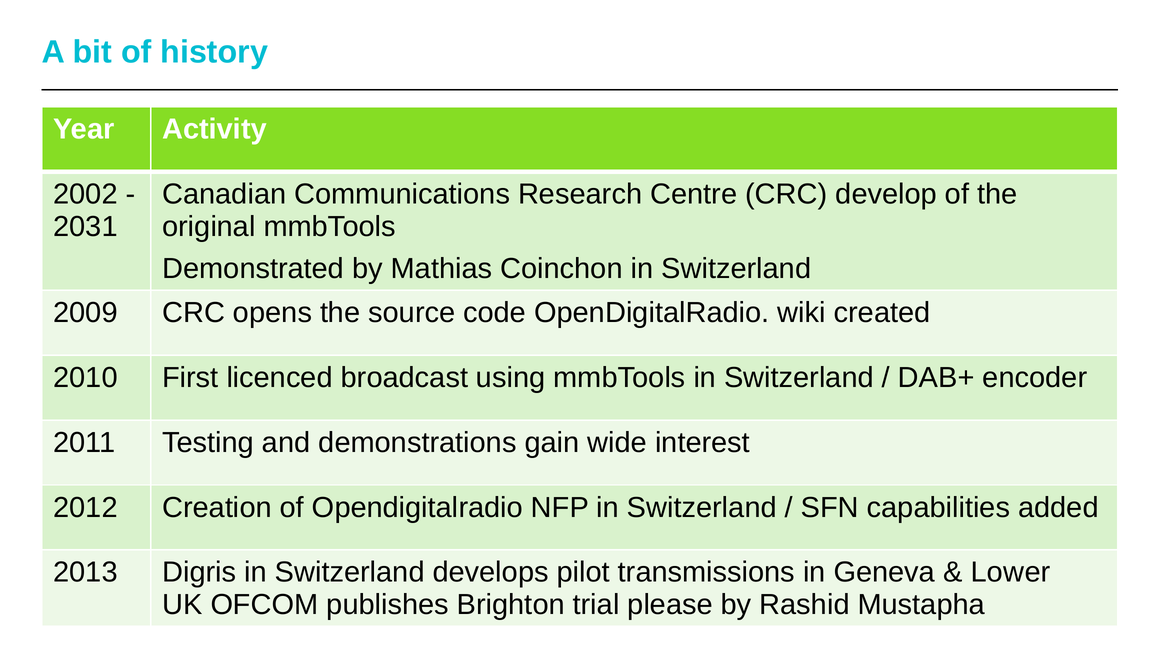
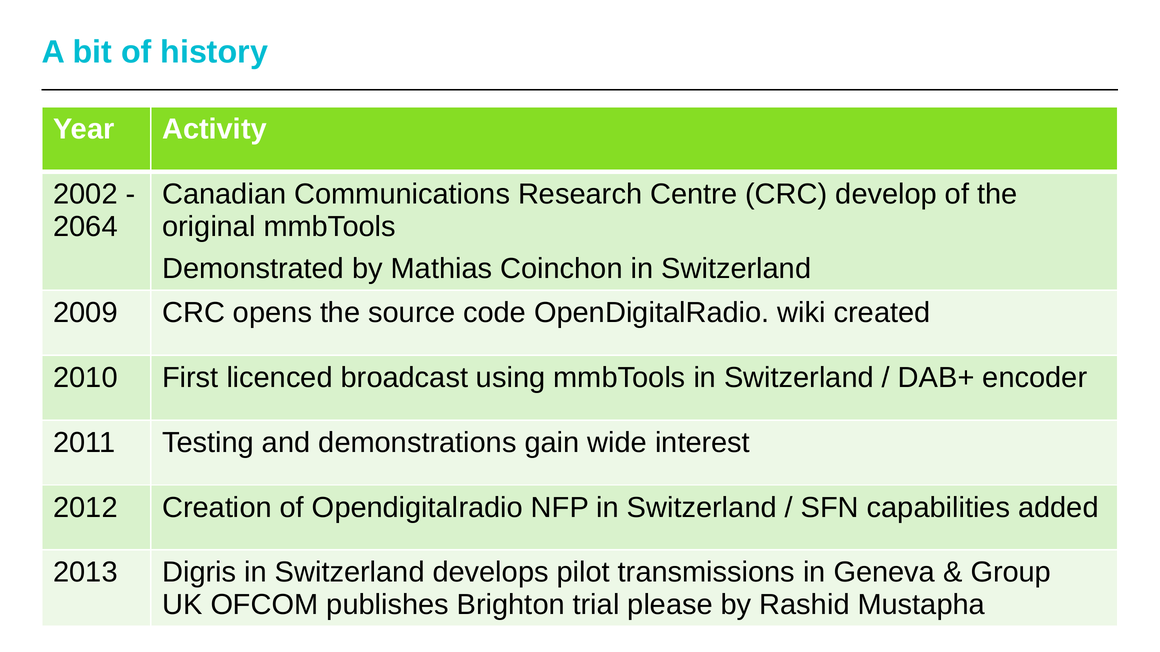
2031: 2031 -> 2064 (85, 227)
Lower: Lower -> Group (1011, 573)
